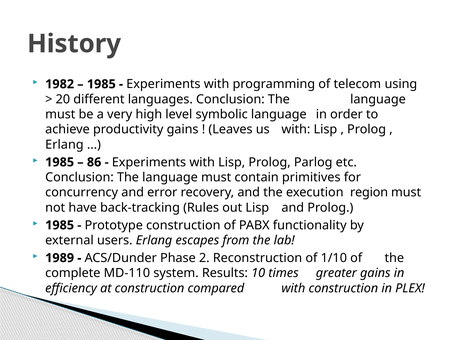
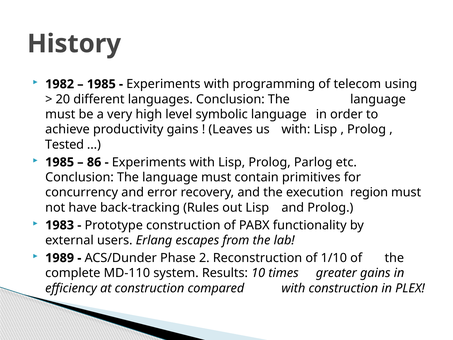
Erlang: Erlang -> Tested (65, 144)
1985: 1985 -> 1983 (60, 225)
